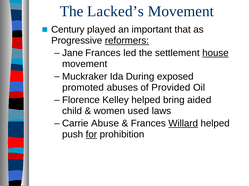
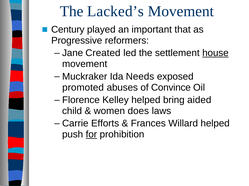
reformers underline: present -> none (127, 41)
Jane Frances: Frances -> Created (103, 53)
During: During -> Needs (140, 77)
Provided: Provided -> Convince (171, 88)
used: used -> does (138, 111)
Abuse: Abuse -> Efforts (105, 124)
Willard underline: present -> none (183, 124)
